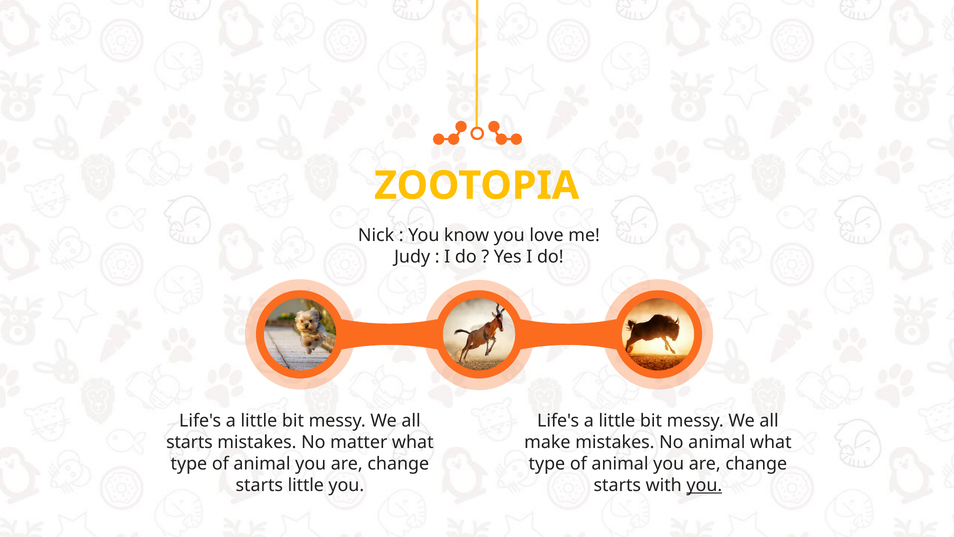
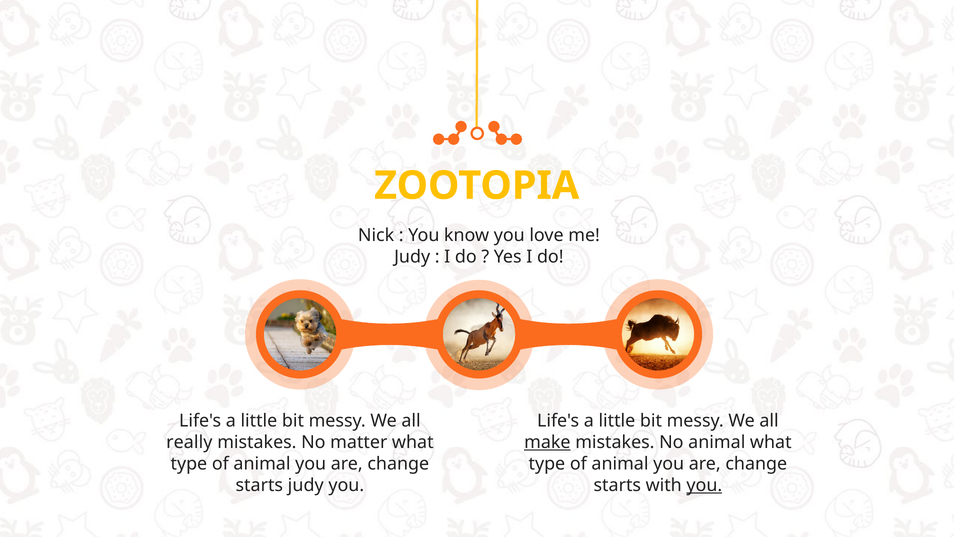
starts: starts -> really (189, 442)
make underline: none -> present (547, 442)
starts little: little -> judy (306, 485)
